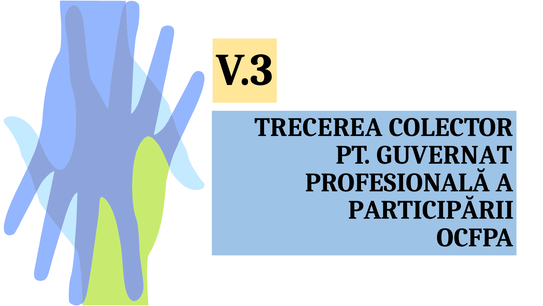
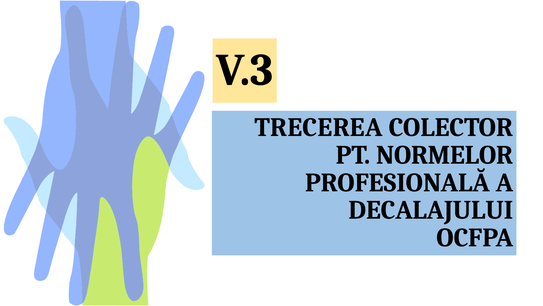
GUVERNAT: GUVERNAT -> NORMELOR (445, 155)
PARTICIPĂRII: PARTICIPĂRII -> DECALAJULUI (431, 210)
